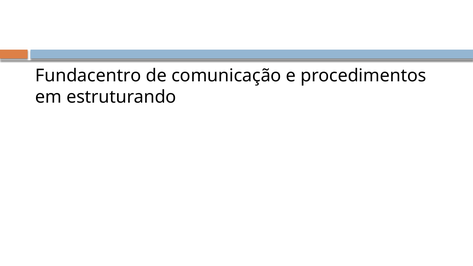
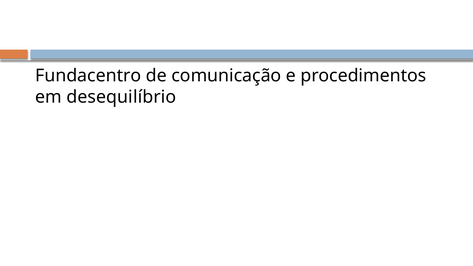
estruturando: estruturando -> desequilíbrio (121, 97)
